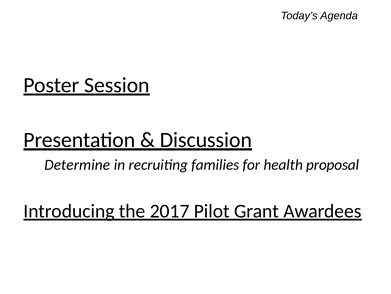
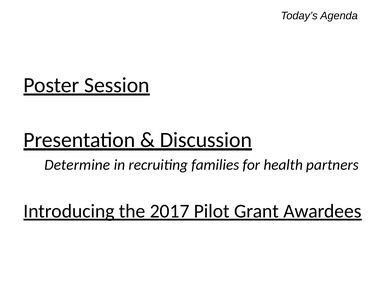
proposal: proposal -> partners (333, 164)
